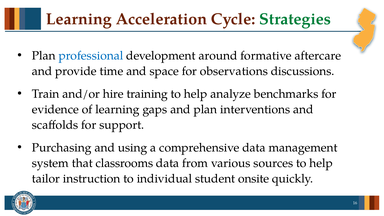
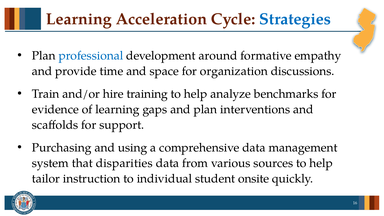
Strategies colour: green -> blue (295, 19)
aftercare: aftercare -> empathy (318, 56)
observations: observations -> organization (234, 71)
classrooms: classrooms -> disparities (124, 163)
